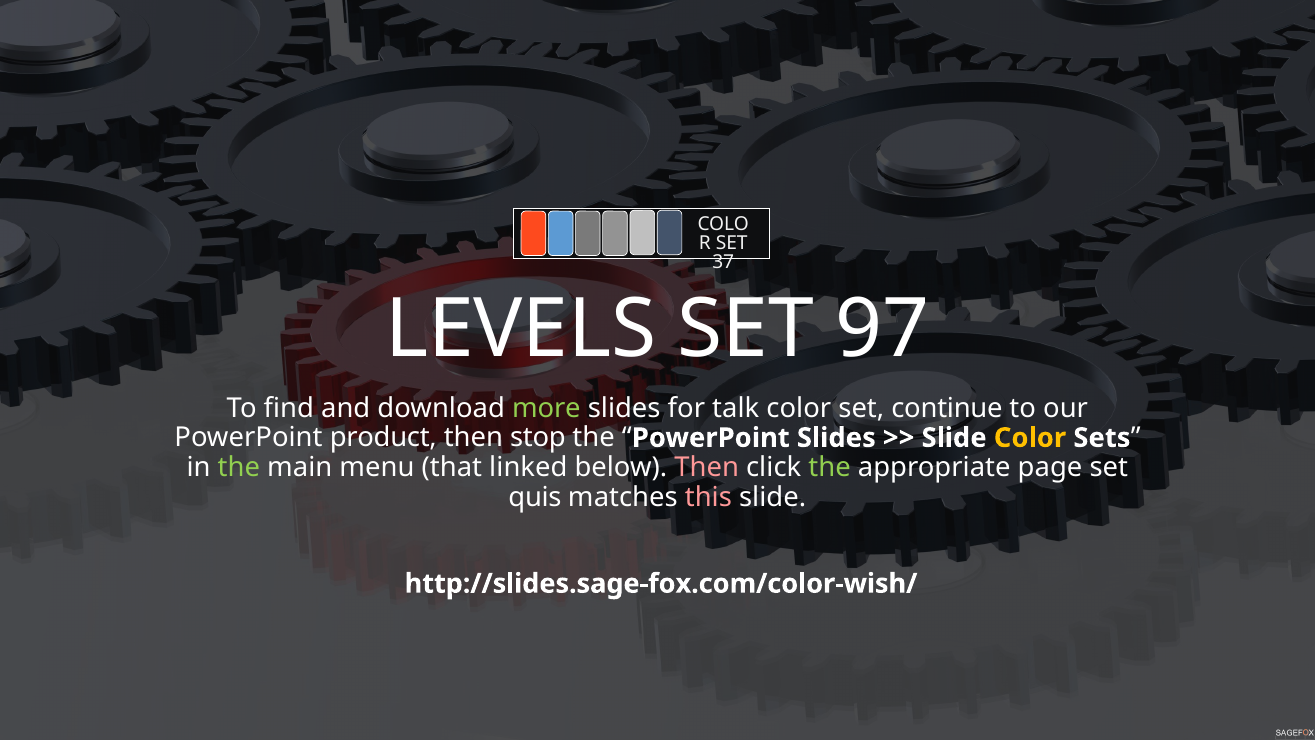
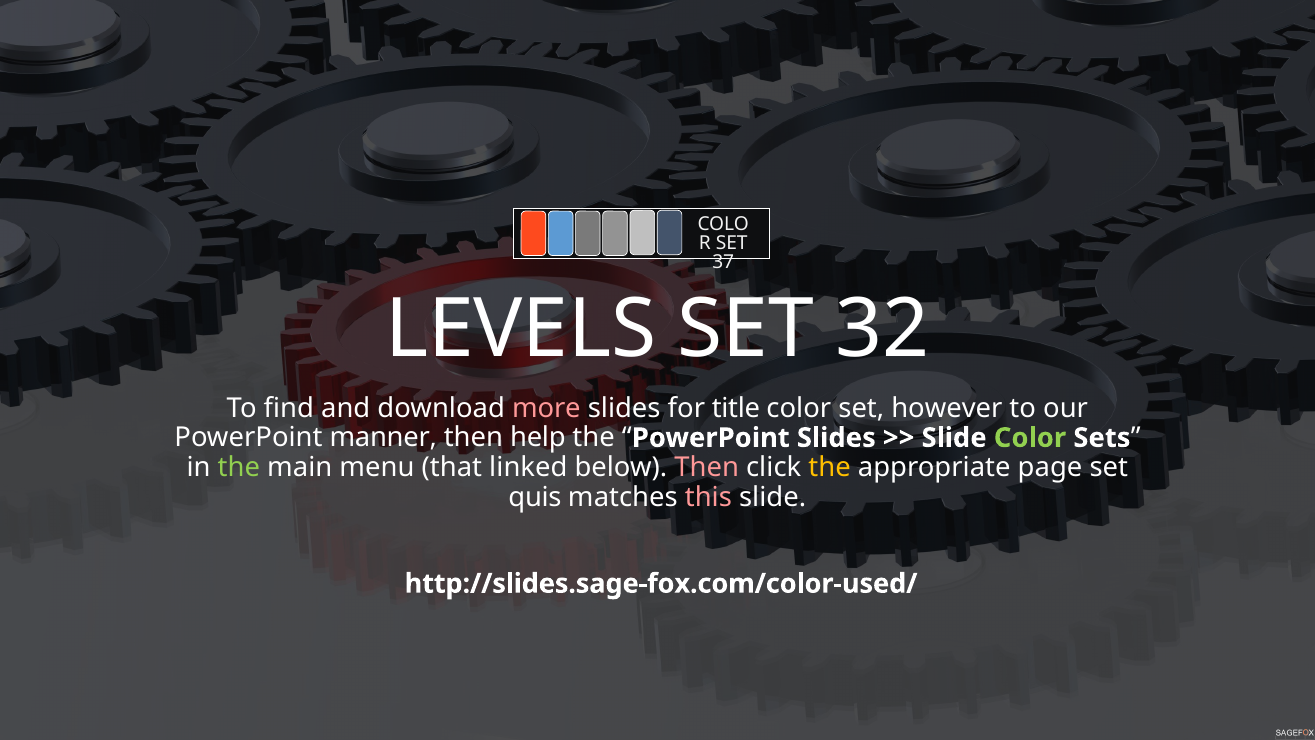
97: 97 -> 32 (883, 329)
more colour: light green -> pink (546, 408)
talk: talk -> title (736, 408)
continue: continue -> however (947, 408)
product: product -> manner (383, 438)
stop: stop -> help (538, 438)
Color colour: yellow -> light green (1030, 438)
the colour: light green -> yellow (830, 467)
http://slides.sage-fox.com/color-wish/: http://slides.sage-fox.com/color-wish/ -> http://slides.sage-fox.com/color-used/ (661, 583)
